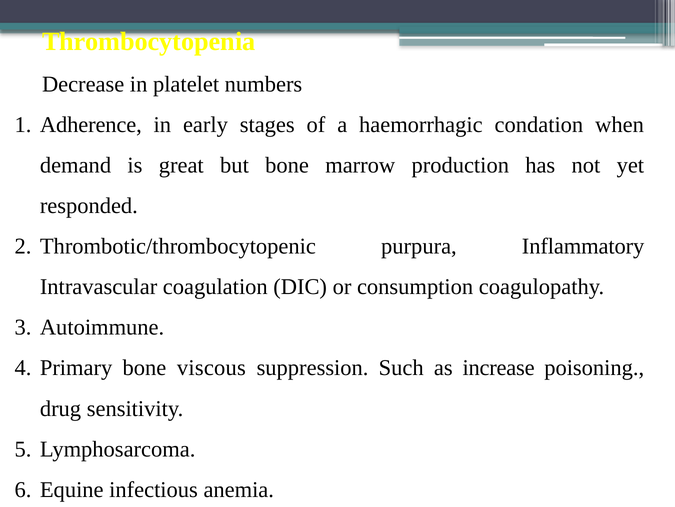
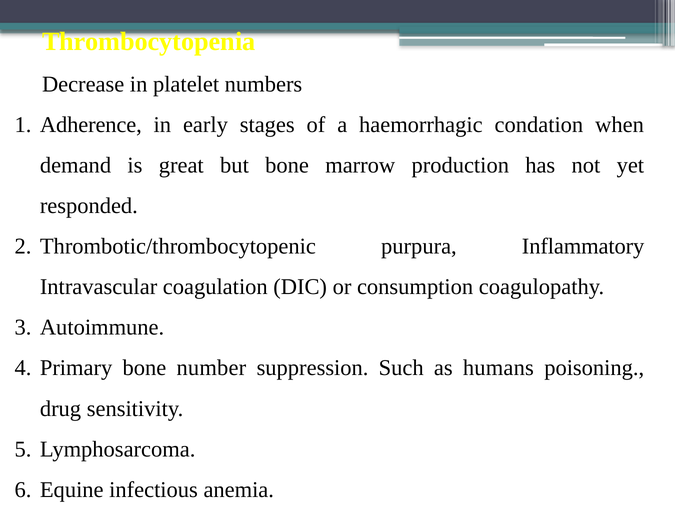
viscous: viscous -> number (211, 367)
increase: increase -> humans (498, 367)
